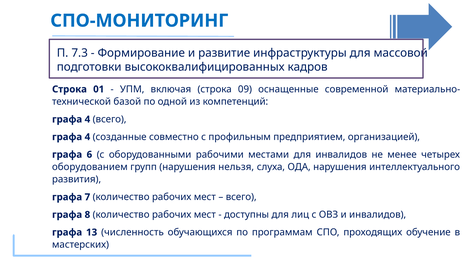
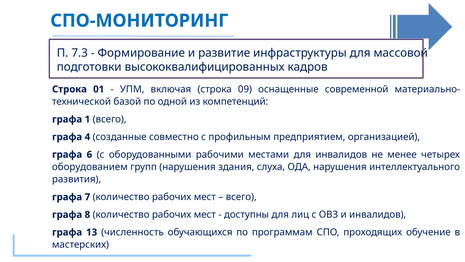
4: 4 -> 1 (87, 119)
нельзя: нельзя -> здания (236, 167)
